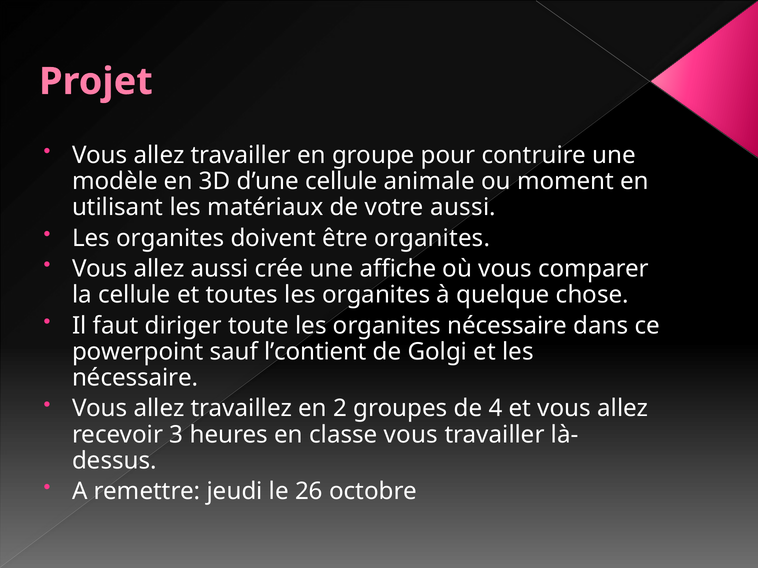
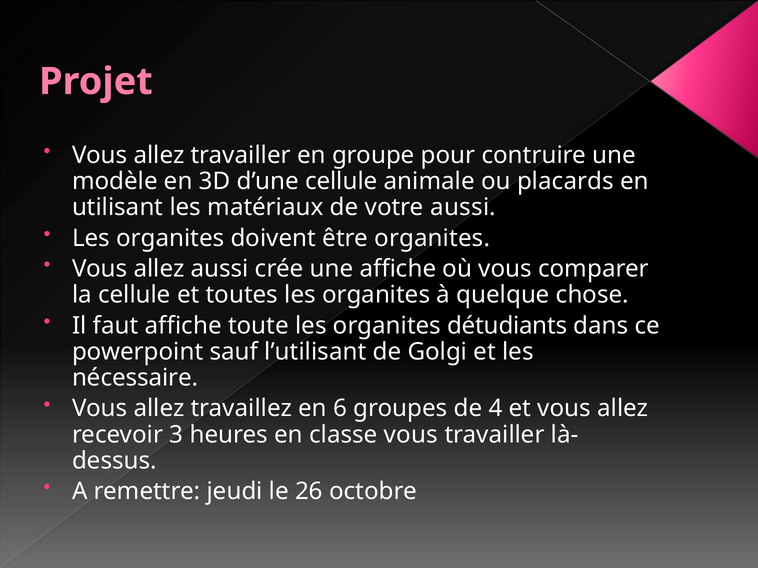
moment: moment -> placards (565, 182)
faut diriger: diriger -> affiche (183, 326)
organites nécessaire: nécessaire -> détudiants (507, 326)
l’contient: l’contient -> l’utilisant (315, 352)
2: 2 -> 6 (340, 409)
